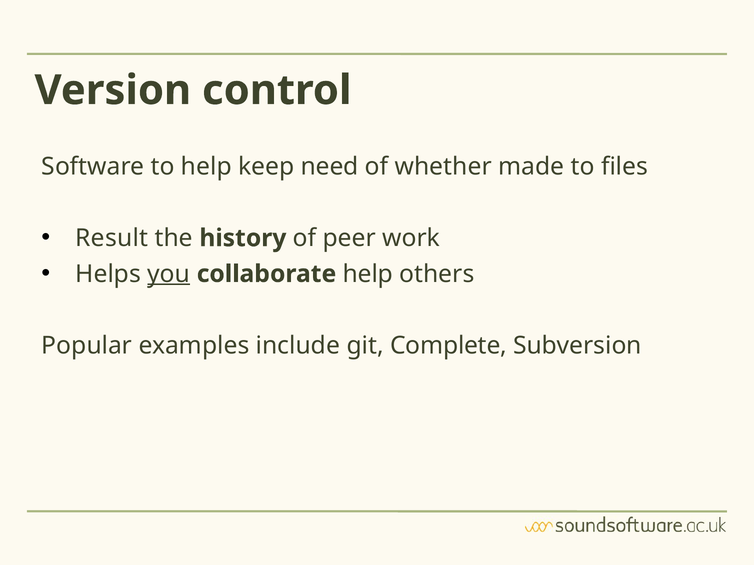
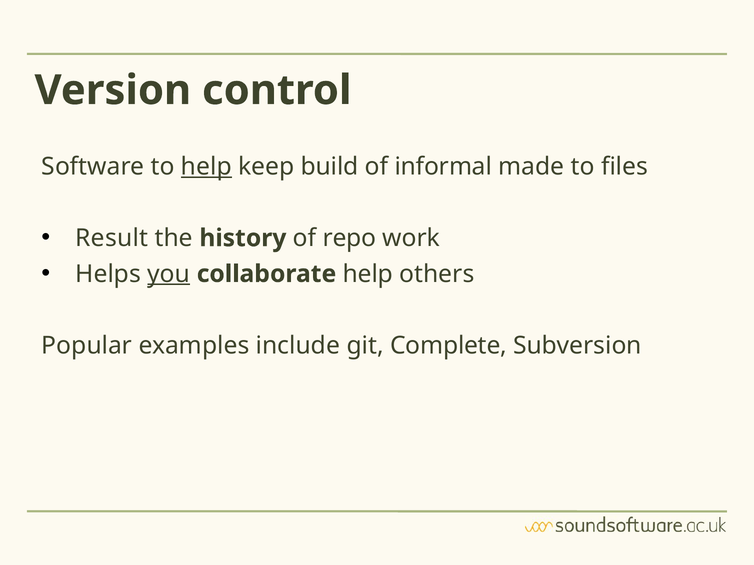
help underline: none -> present (206, 167)
need: need -> build (330, 167)
whether: whether -> informal (443, 167)
peer: peer -> repo (349, 238)
